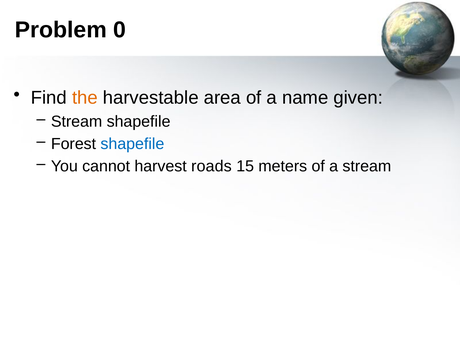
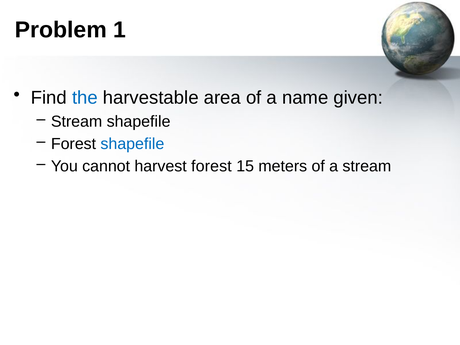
0: 0 -> 1 (120, 30)
the colour: orange -> blue (85, 98)
harvest roads: roads -> forest (211, 166)
